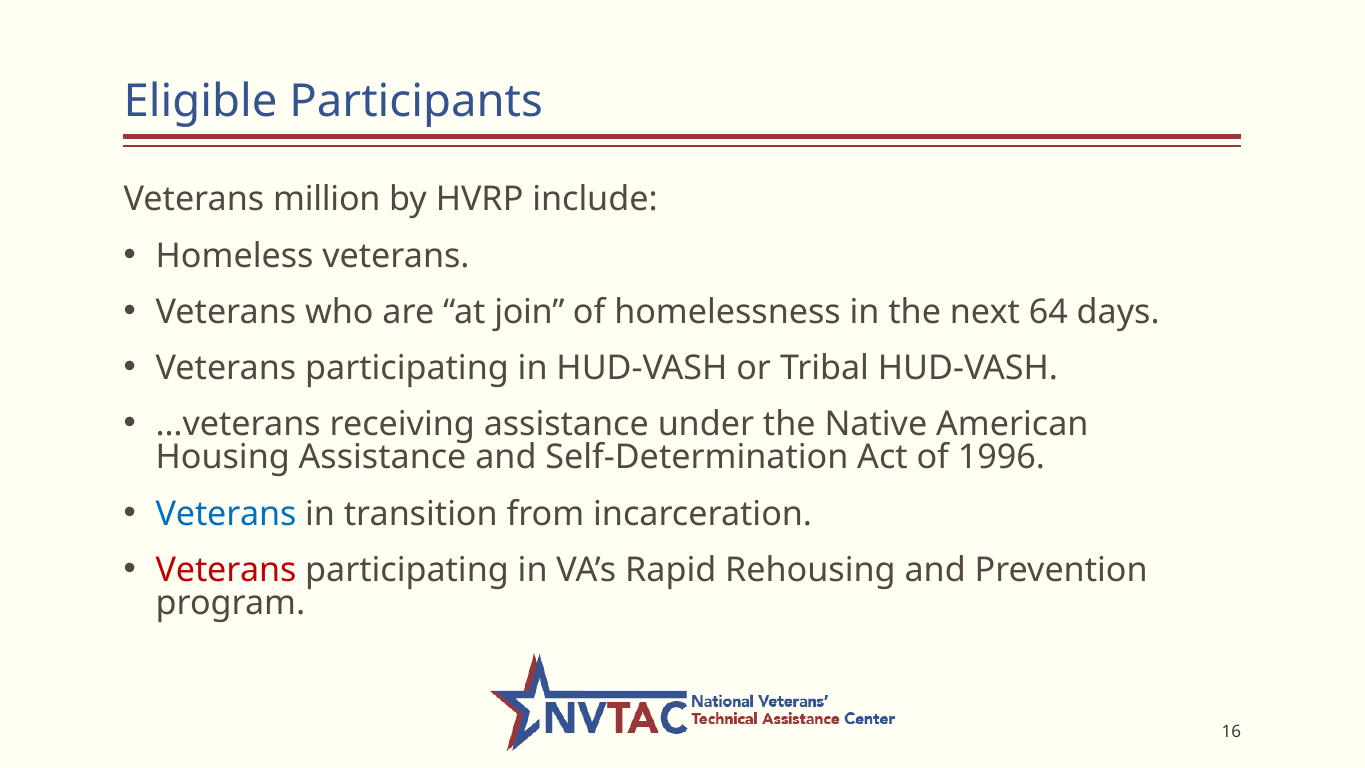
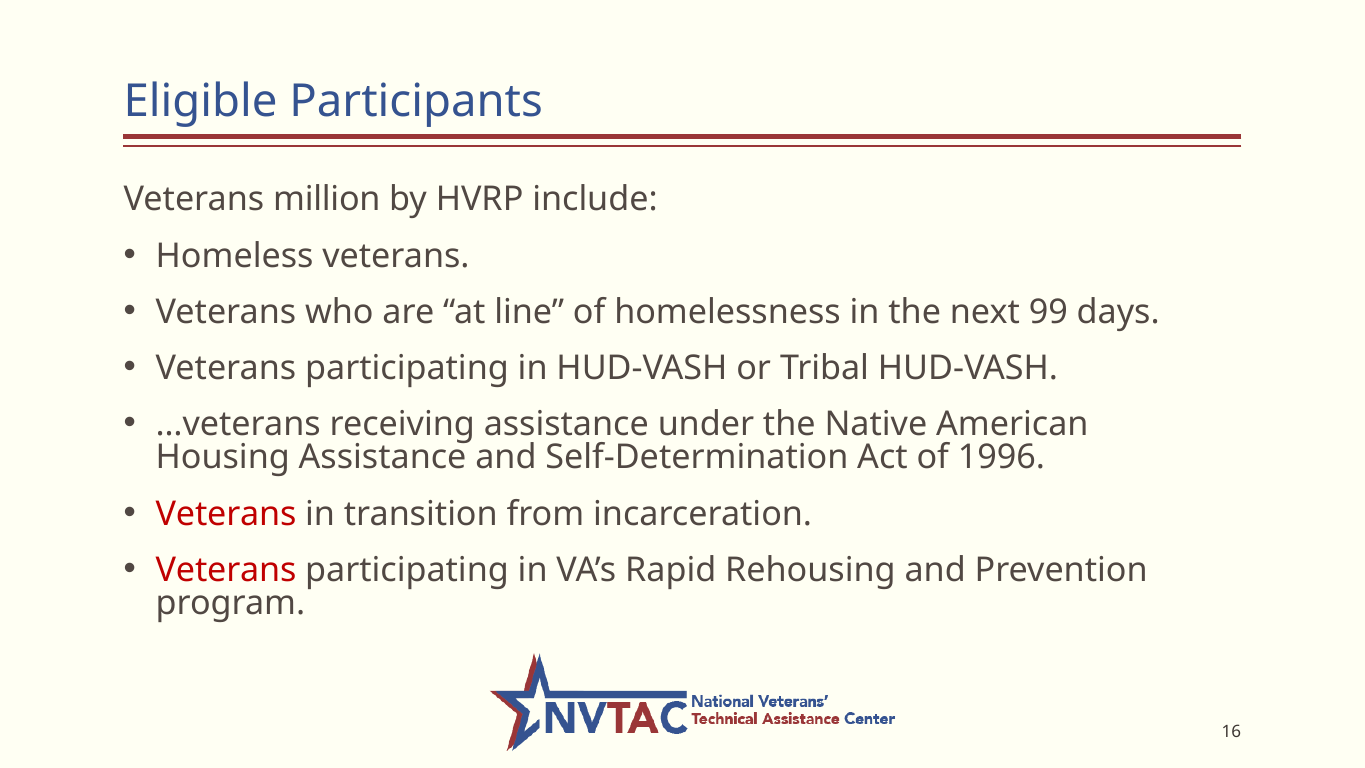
join: join -> line (529, 312)
64: 64 -> 99 (1048, 312)
Veterans colour: blue -> red (226, 514)
